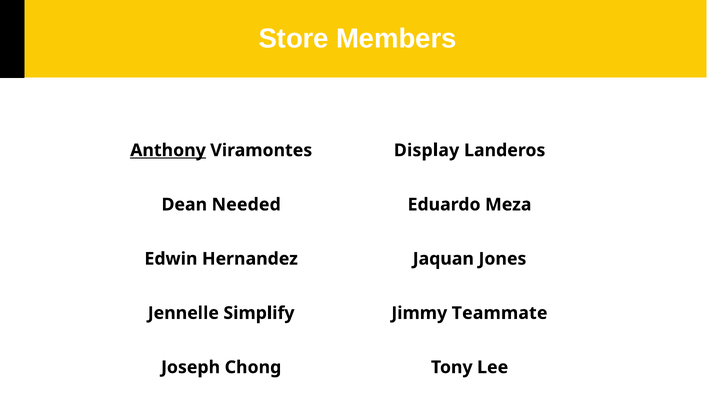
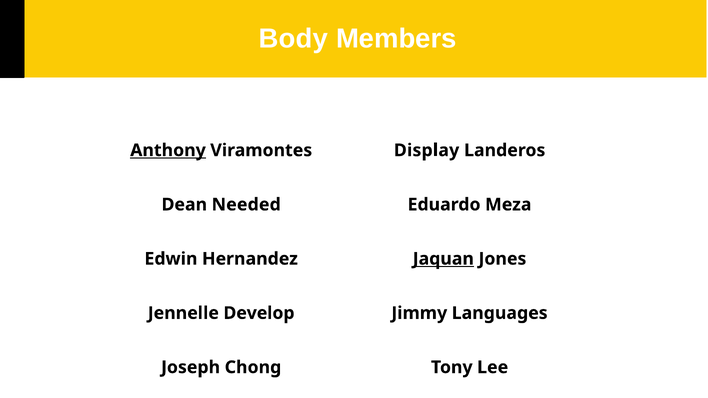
Store: Store -> Body (293, 39)
Jaquan underline: none -> present (443, 259)
Simplify: Simplify -> Develop (259, 313)
Teammate: Teammate -> Languages (500, 313)
